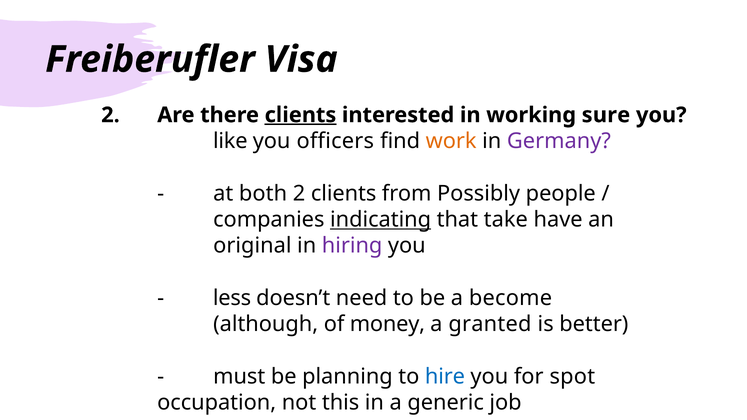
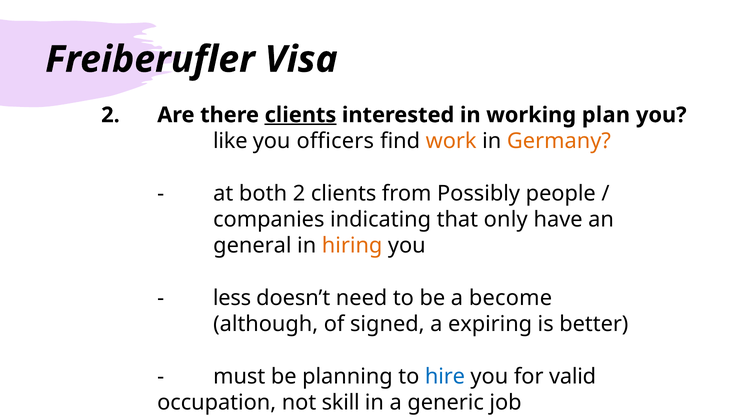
sure: sure -> plan (606, 115)
Germany colour: purple -> orange (559, 141)
indicating underline: present -> none (381, 220)
take: take -> only (506, 220)
original: original -> general (252, 246)
hiring colour: purple -> orange (352, 246)
money: money -> signed (387, 324)
granted: granted -> expiring (490, 324)
spot: spot -> valid (573, 377)
this: this -> skill (341, 403)
